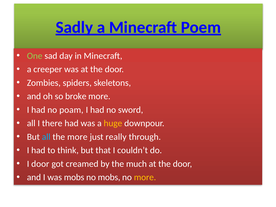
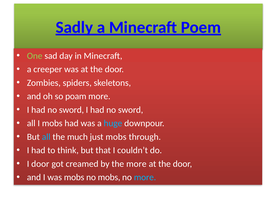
broke: broke -> poam (76, 96)
poam: poam -> sword (71, 110)
I there: there -> mobs (52, 123)
huge colour: yellow -> light blue (113, 123)
the more: more -> much (77, 137)
just really: really -> mobs (116, 137)
the much: much -> more (136, 164)
more colour: yellow -> light blue (145, 177)
